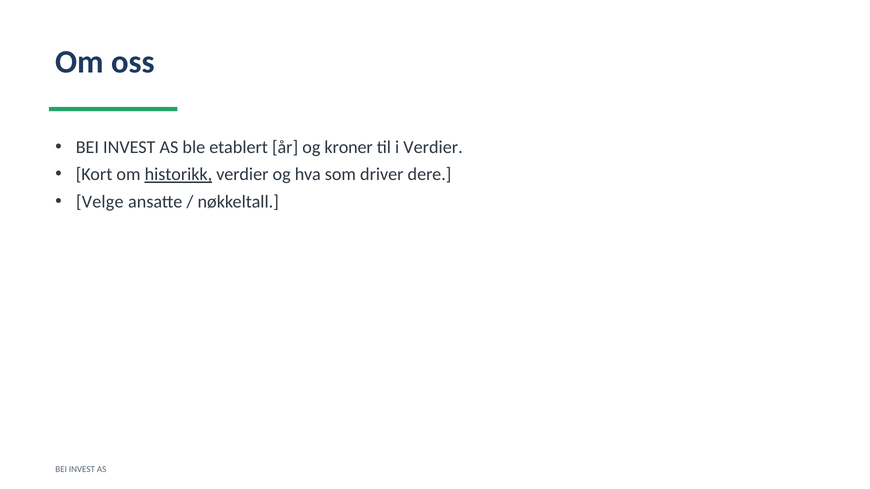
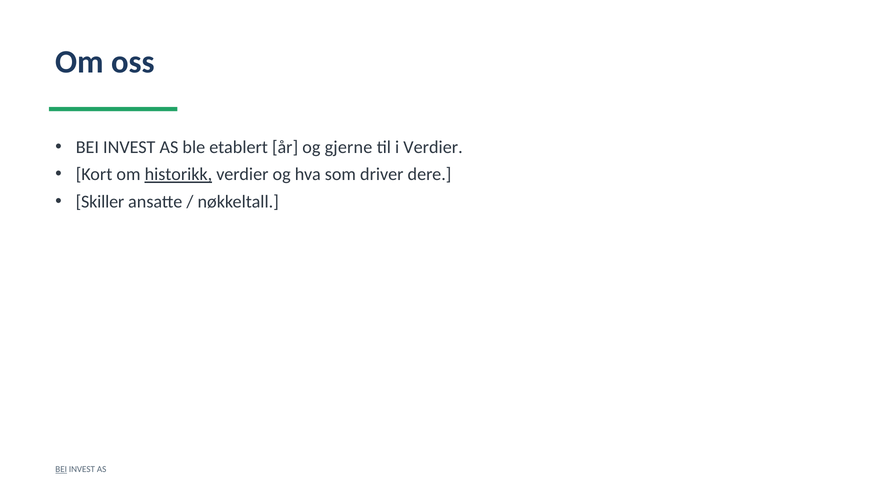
kroner: kroner -> gjerne (348, 147)
Velge: Velge -> Skiller (100, 202)
BEI underline: none -> present (61, 470)
